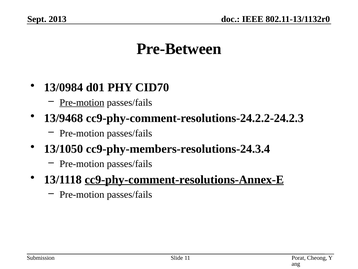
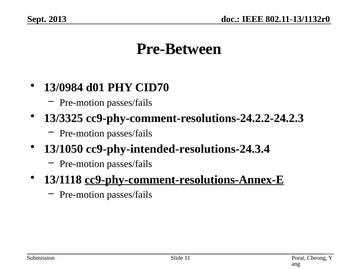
Pre-motion underline: present -> none (82, 102)
13/9468: 13/9468 -> 13/3325 (63, 118)
cc9-phy-members-resolutions-24.3.4: cc9-phy-members-resolutions-24.3.4 -> cc9-phy-intended-resolutions-24.3.4 (178, 149)
